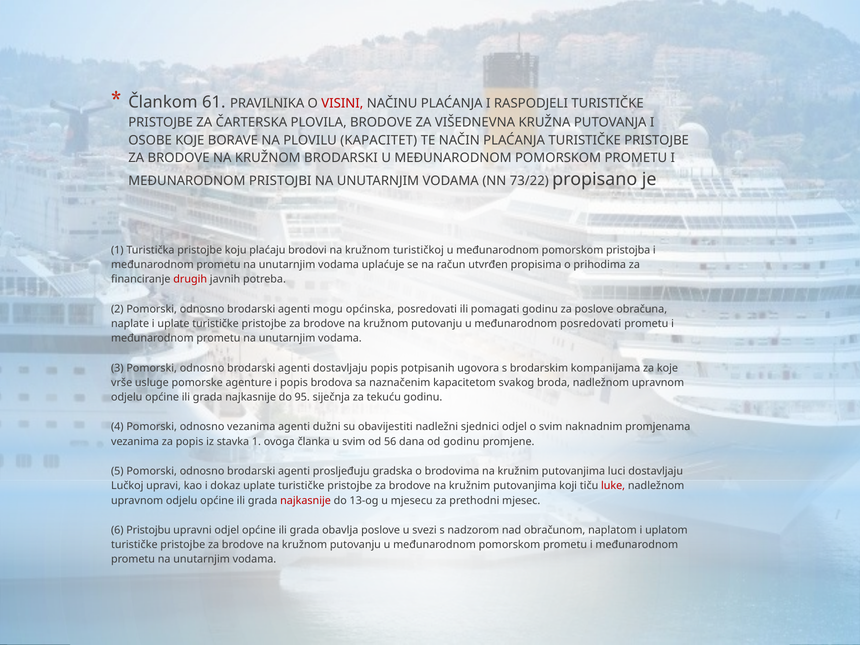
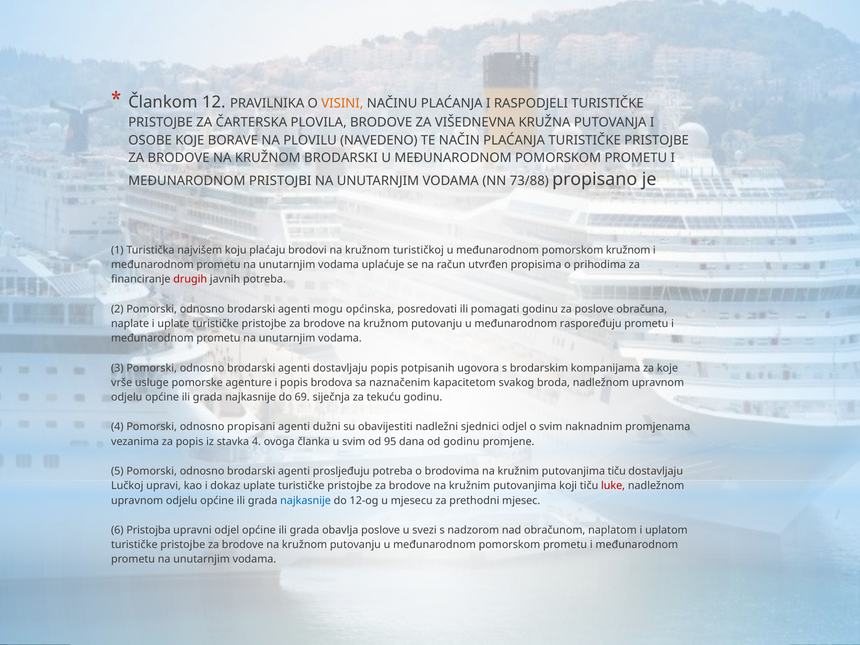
61: 61 -> 12 (214, 102)
VISINI colour: red -> orange (342, 103)
KAPACITET: KAPACITET -> NAVEDENO (379, 140)
73/22: 73/22 -> 73/88 (529, 181)
Turistička pristojbe: pristojbe -> najvišem (200, 250)
pomorskom pristojba: pristojba -> kružnom (628, 250)
međunarodnom posredovati: posredovati -> raspoređuju (591, 324)
95: 95 -> 69 (302, 397)
odnosno vezanima: vezanima -> propisani (251, 427)
stavka 1: 1 -> 4 (256, 442)
56: 56 -> 95 (390, 442)
prosljeđuju gradska: gradska -> potreba (393, 471)
putovanjima luci: luci -> tiču (617, 471)
najkasnije colour: red -> blue (306, 500)
13-og: 13-og -> 12-og (364, 500)
Pristojbu: Pristojbu -> Pristojba (148, 530)
